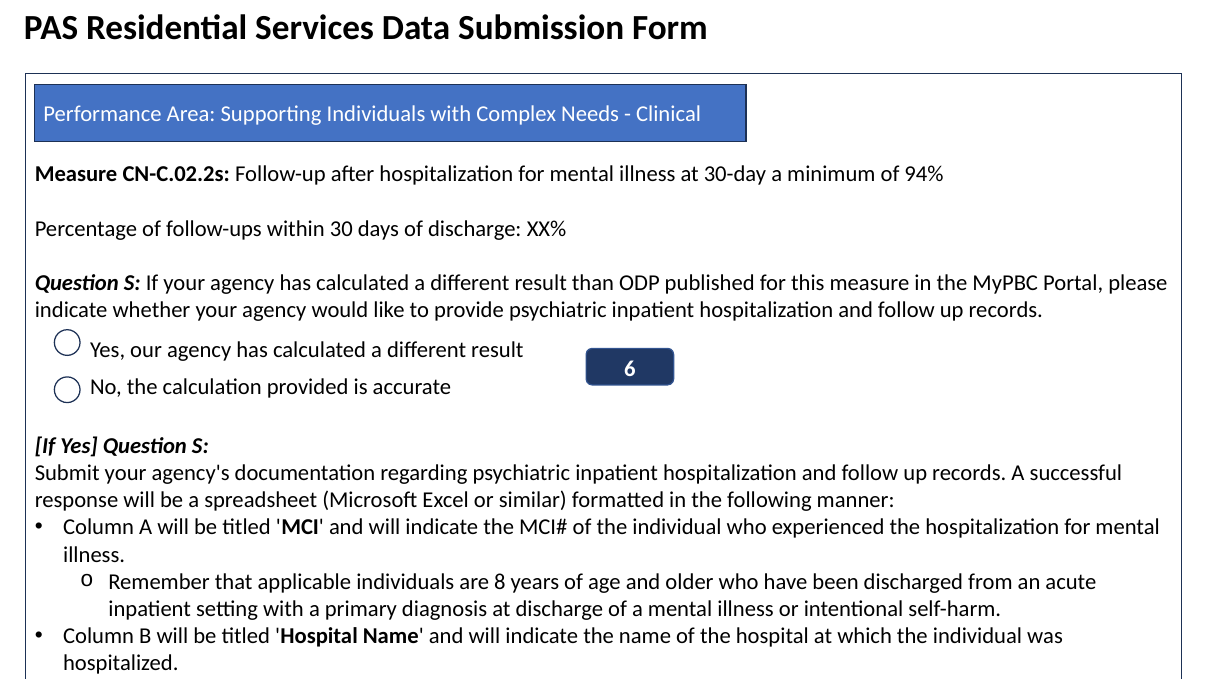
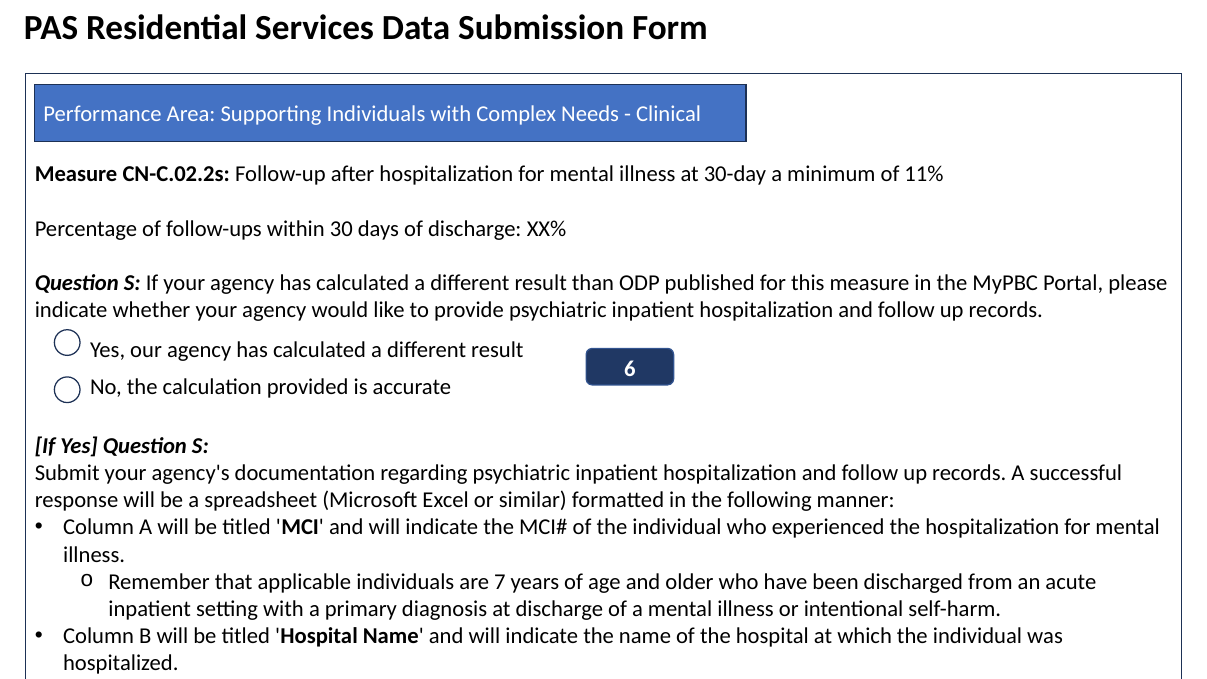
94%: 94% -> 11% (924, 174)
8: 8 -> 7 (500, 582)
